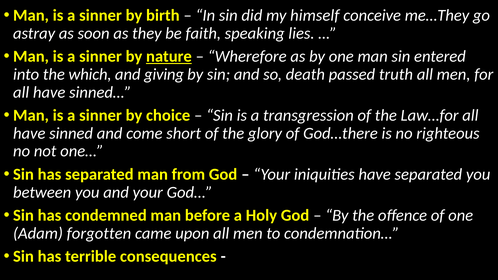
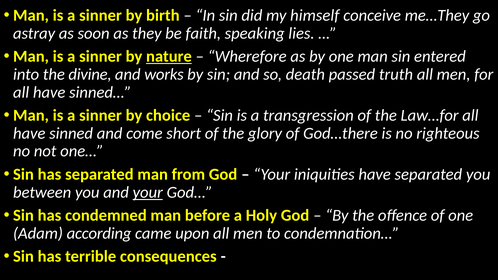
which: which -> divine (90, 74)
giving: giving -> works (164, 74)
your underline: none -> present (148, 192)
forgotten: forgotten -> according (99, 233)
